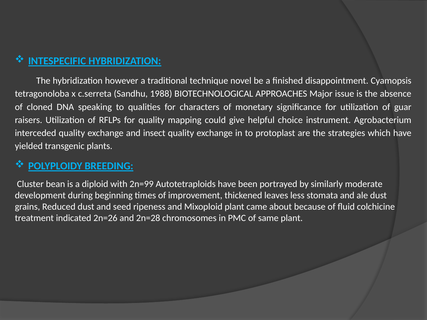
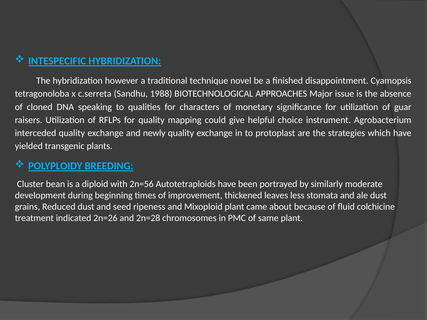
insect: insect -> newly (154, 133)
2n=99: 2n=99 -> 2n=56 (142, 184)
